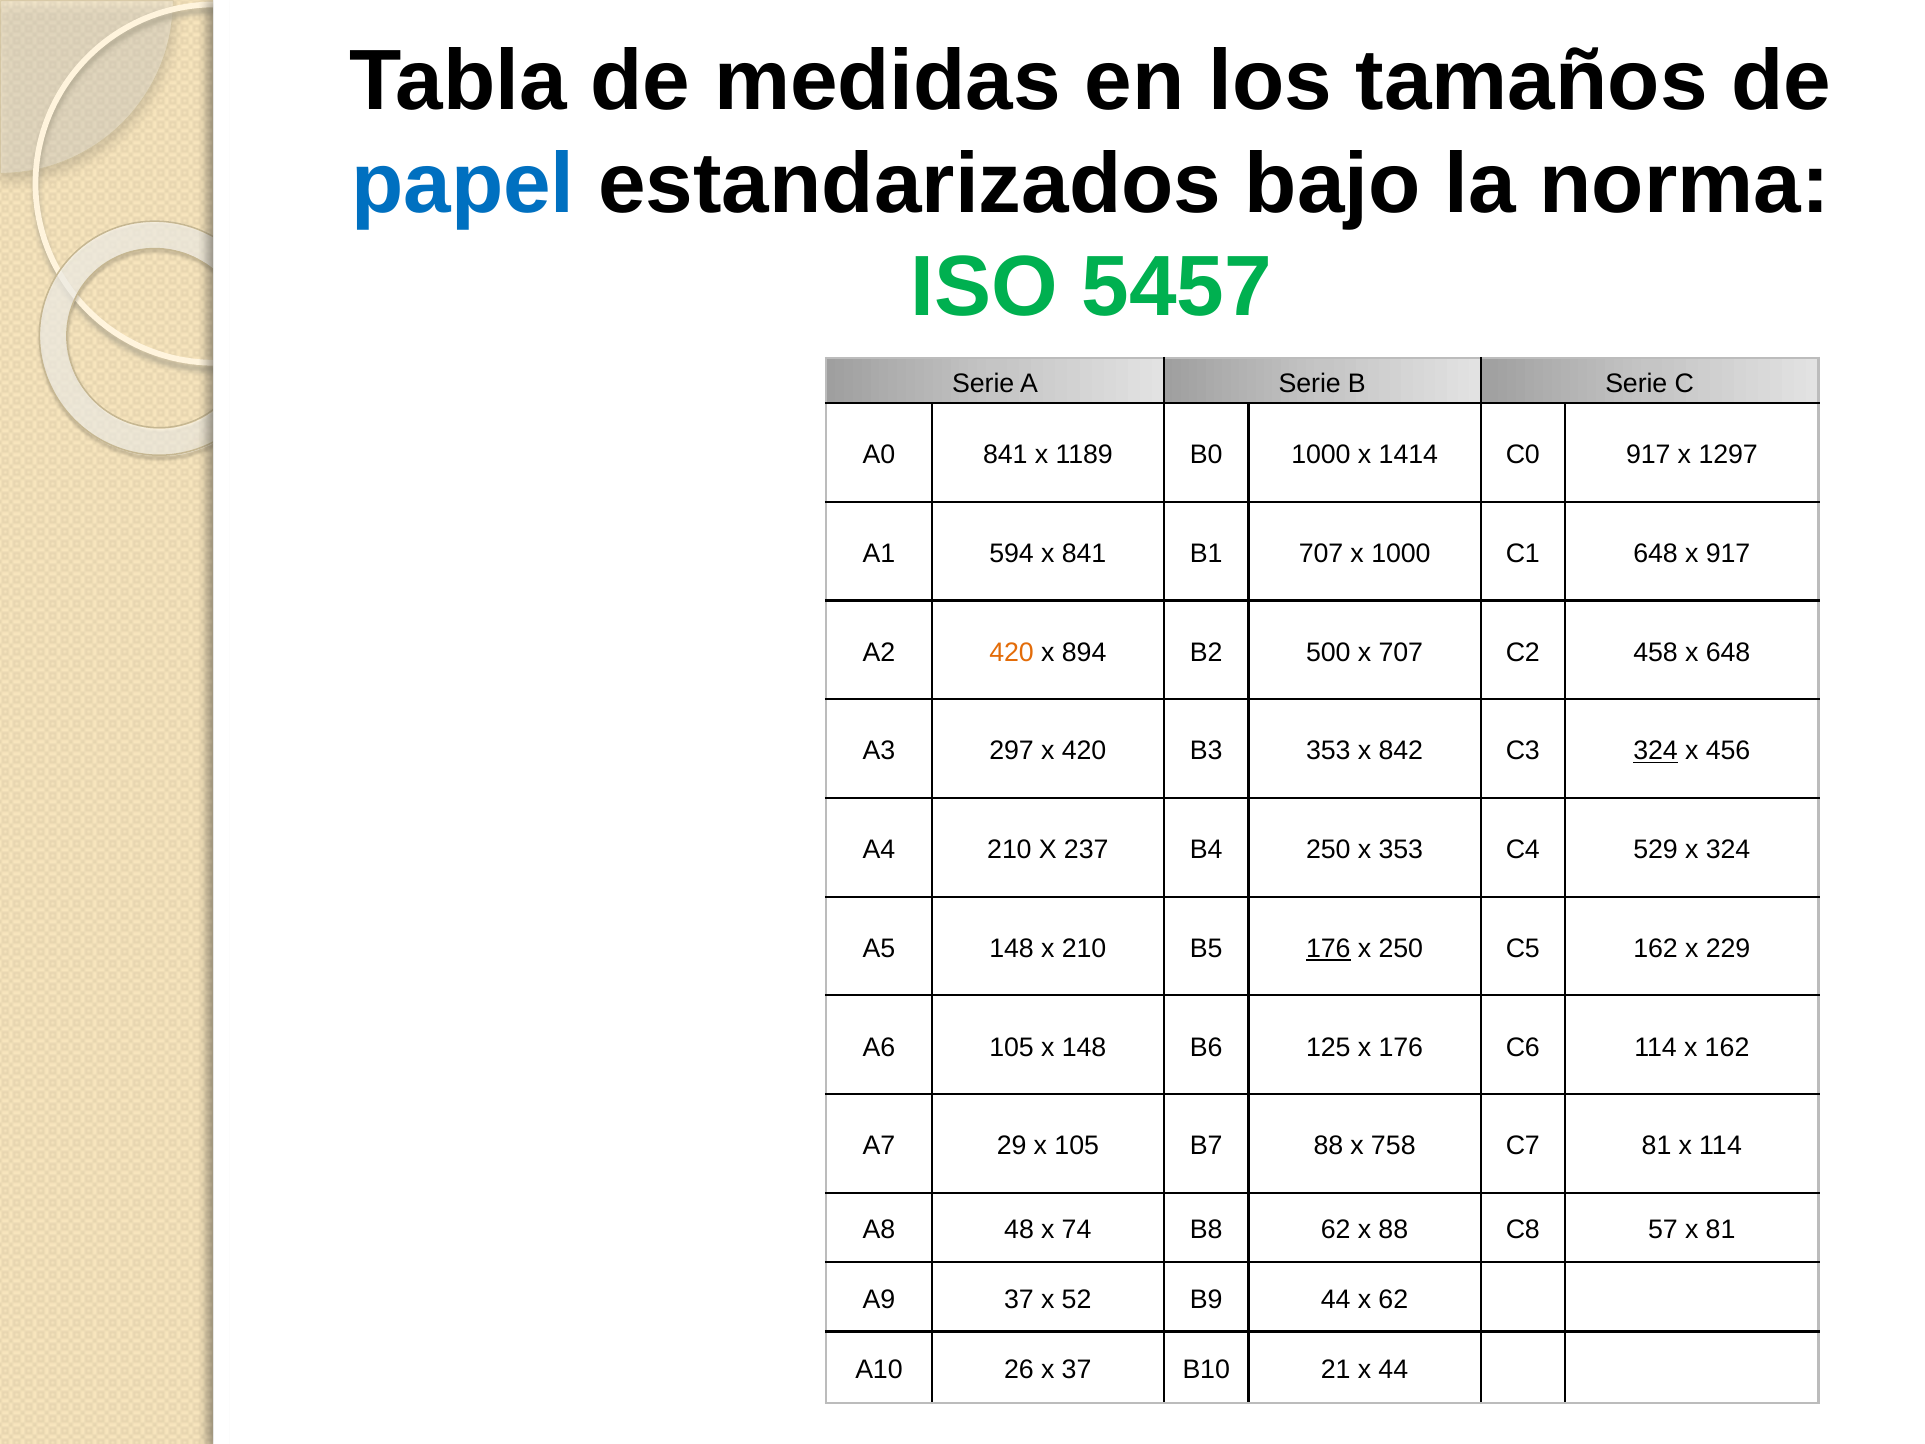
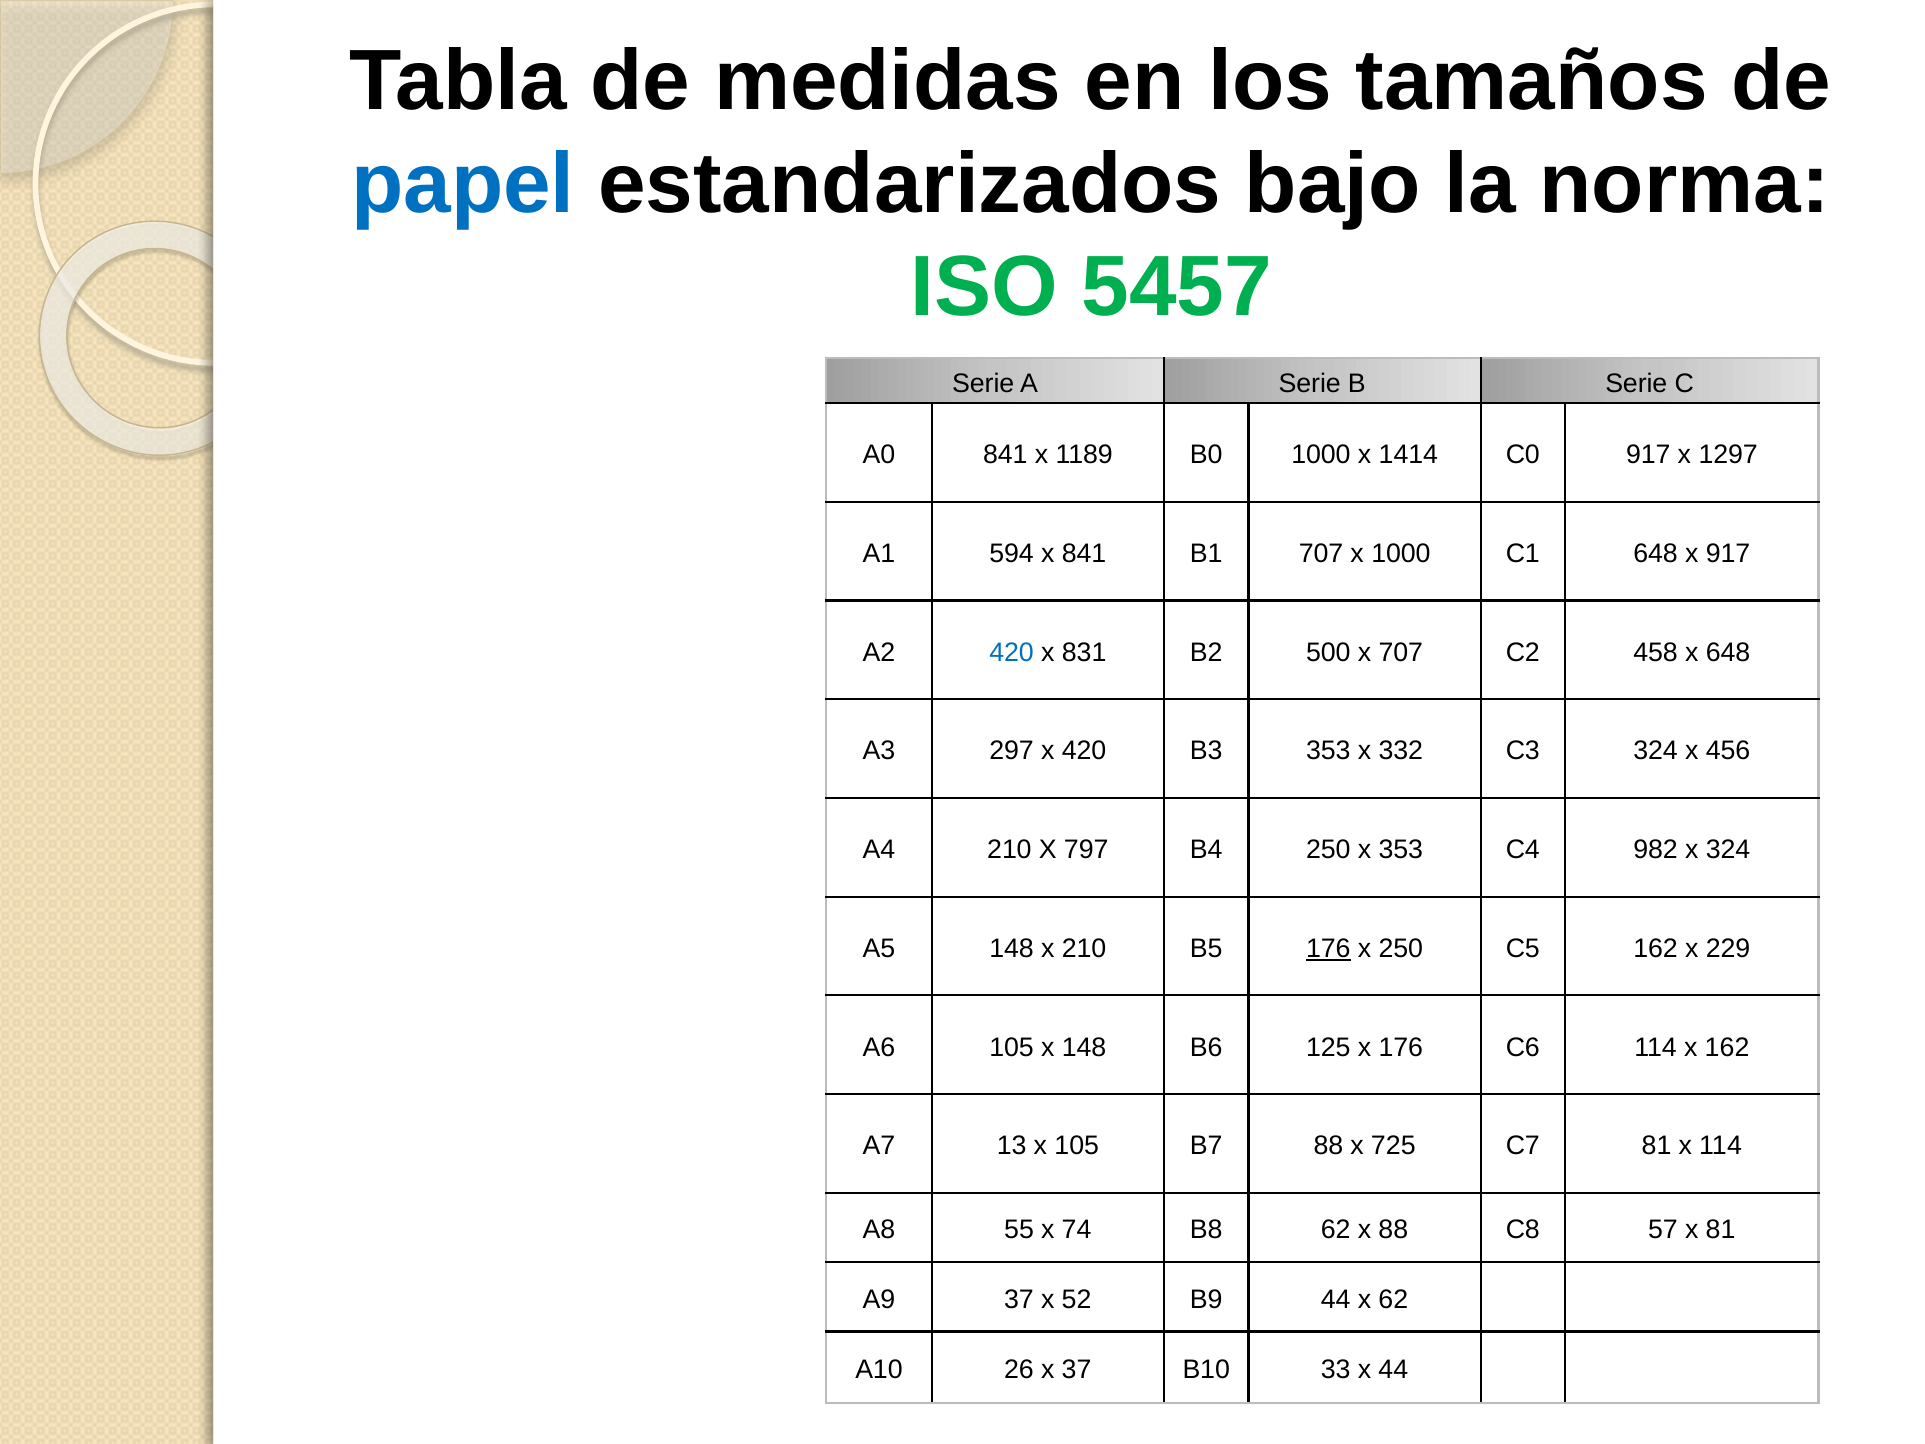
420 colour: orange -> blue (1012, 652)
894: 894 -> 831 (1084, 652)
842: 842 -> 332 (1401, 751)
324 underline: present -> none (1656, 751)
237: 237 -> 797 (1086, 850)
529: 529 -> 982 (1656, 850)
29: 29 -> 13 (1012, 1146)
758: 758 -> 725 (1393, 1146)
48: 48 -> 55 (1019, 1230)
21: 21 -> 33 (1336, 1370)
